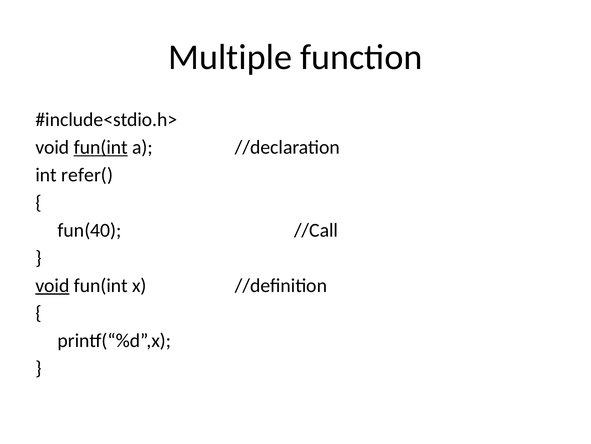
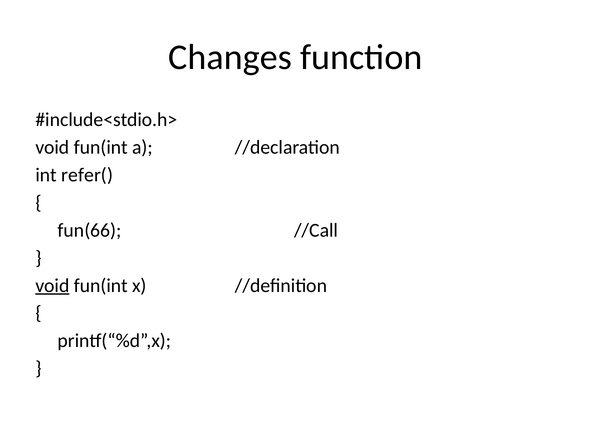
Multiple: Multiple -> Changes (230, 57)
fun(int underline: present -> none (101, 147)
fun(40: fun(40 -> fun(66 (90, 230)
